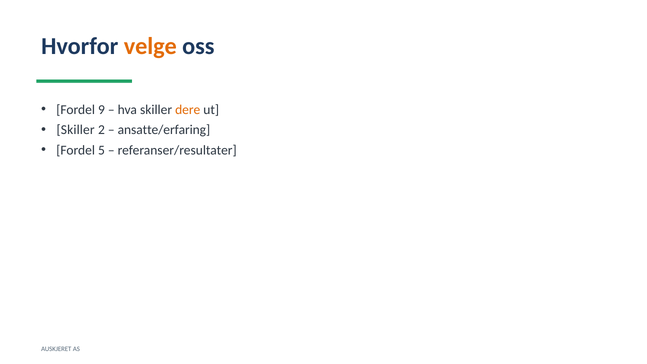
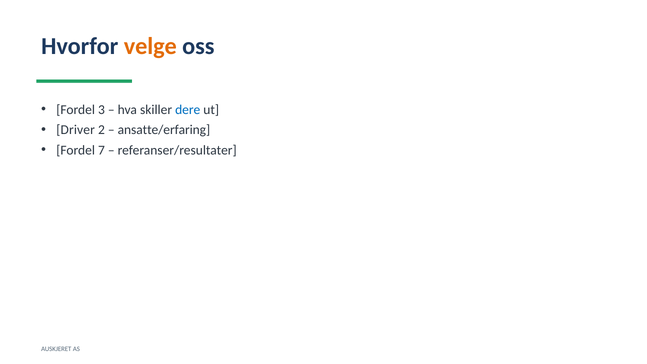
9: 9 -> 3 (101, 110)
dere colour: orange -> blue (188, 110)
Skiller: Skiller -> Driver (76, 130)
5: 5 -> 7 (101, 150)
